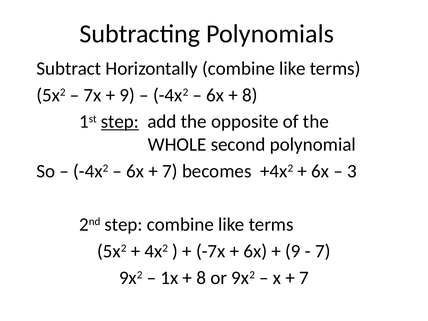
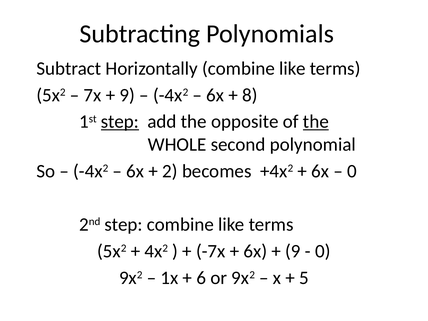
the underline: none -> present (316, 122)
7: 7 -> 2 (170, 171)
3: 3 -> 0 (352, 171)
7: 7 -> 0 (323, 251)
8: 8 -> 6 (201, 278)
7: 7 -> 5 (304, 278)
